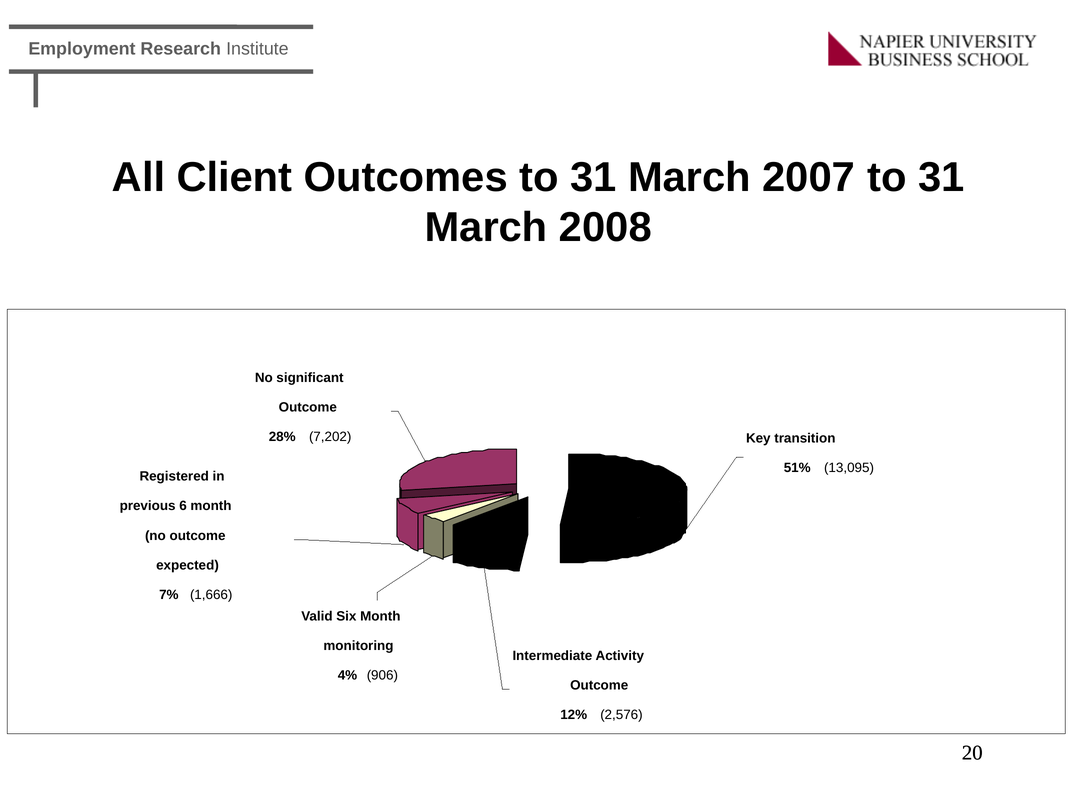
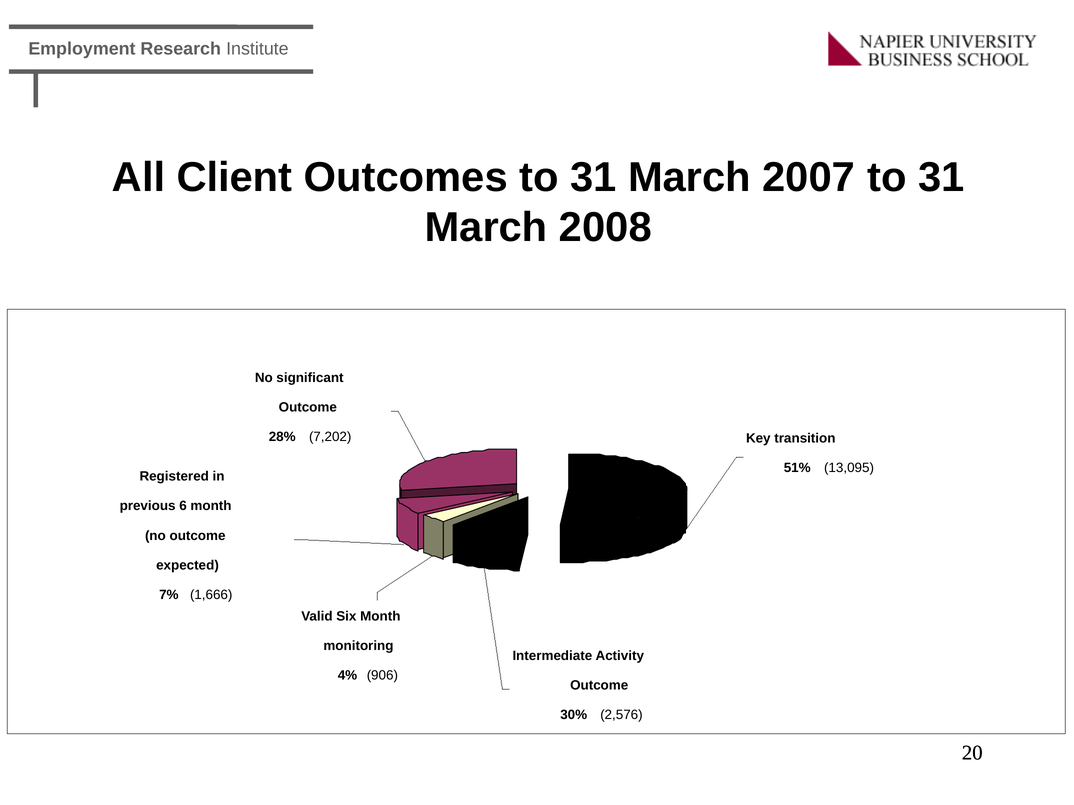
12%: 12% -> 30% (574, 715)
